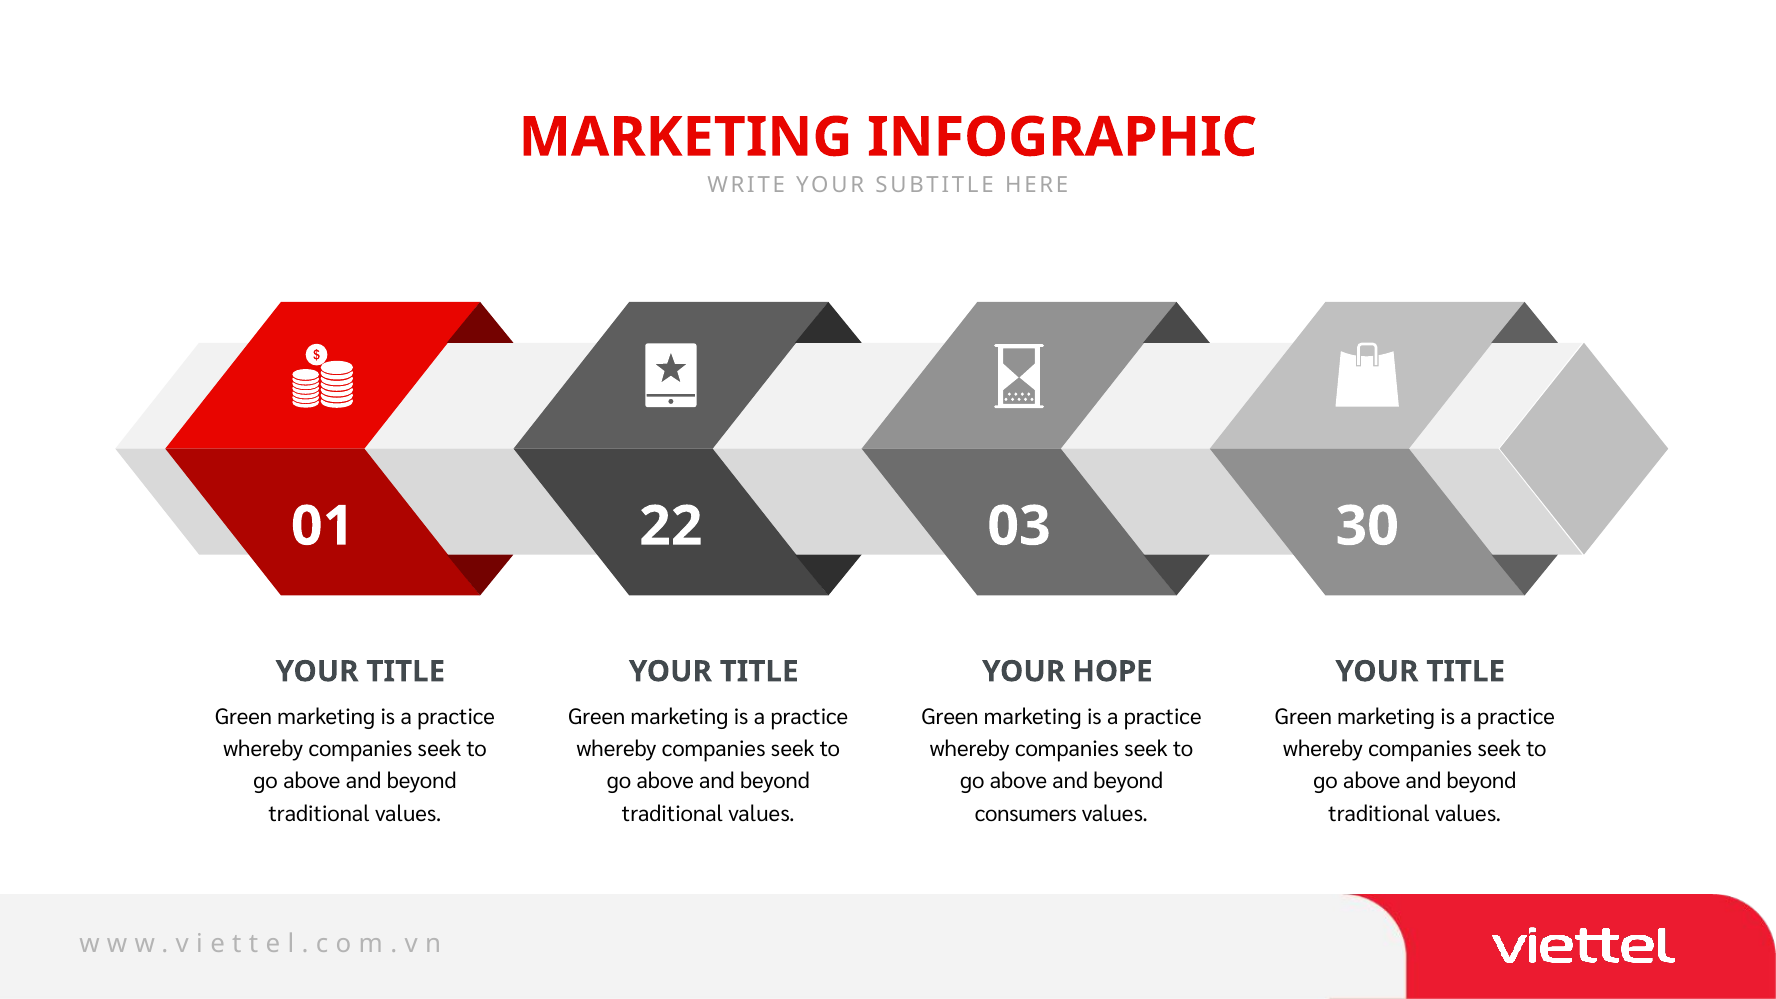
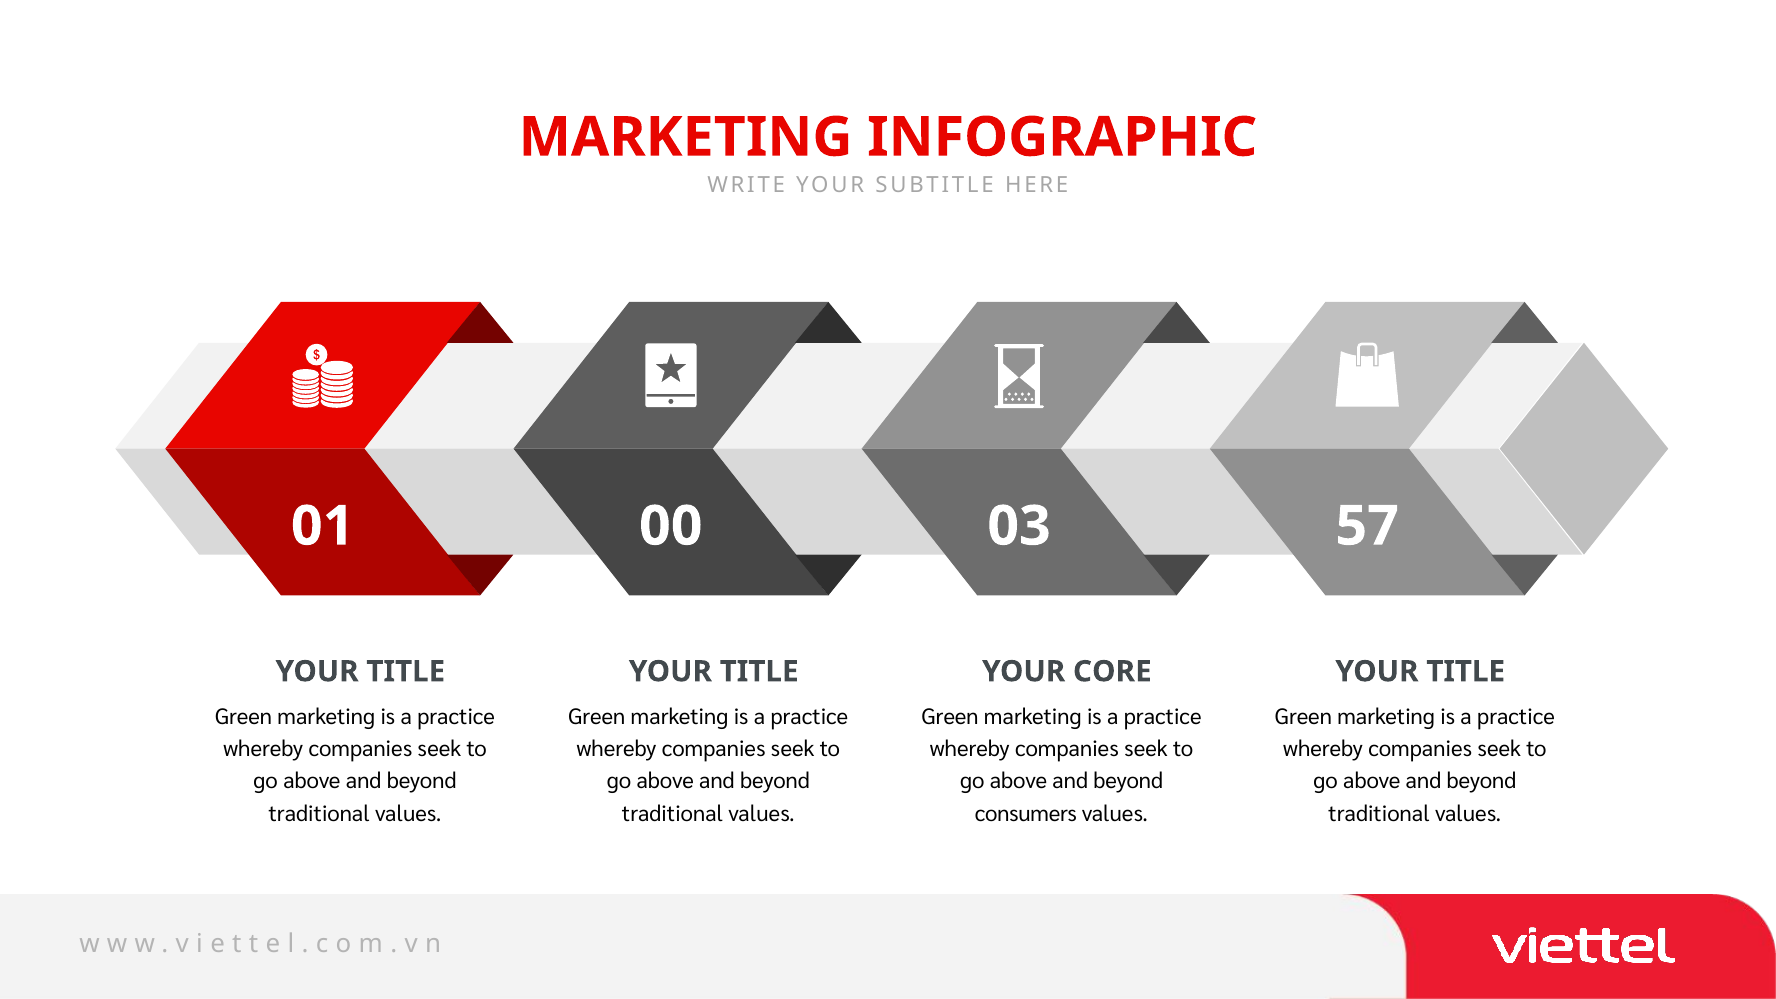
22: 22 -> 00 (671, 526)
30: 30 -> 57 (1367, 526)
HOPE: HOPE -> CORE (1112, 672)
